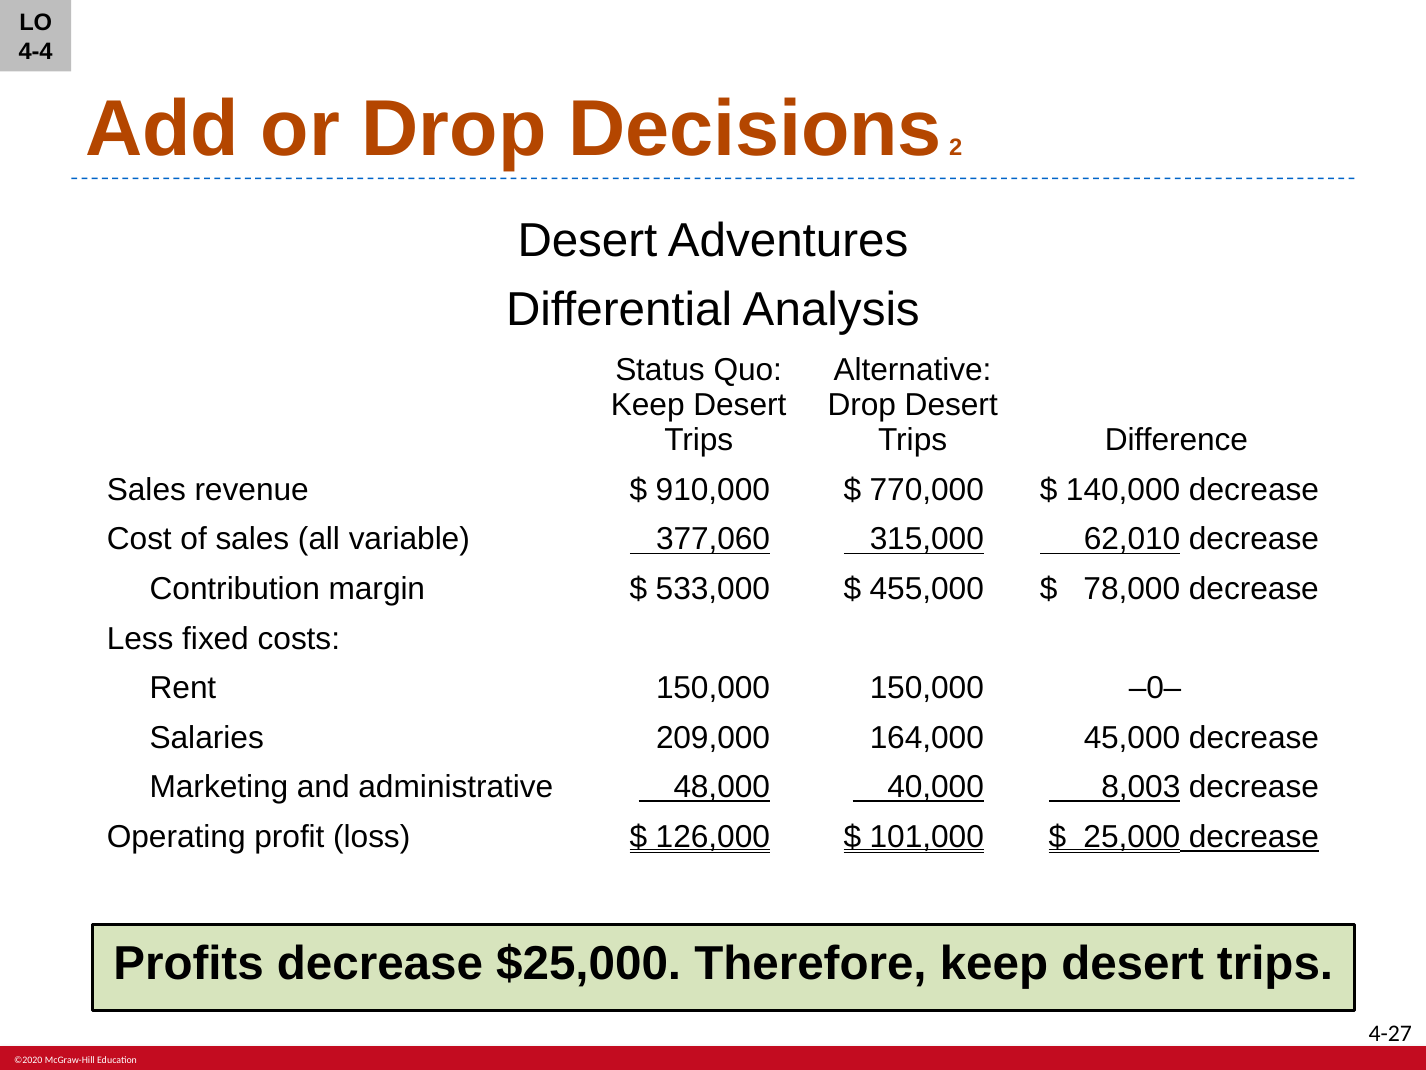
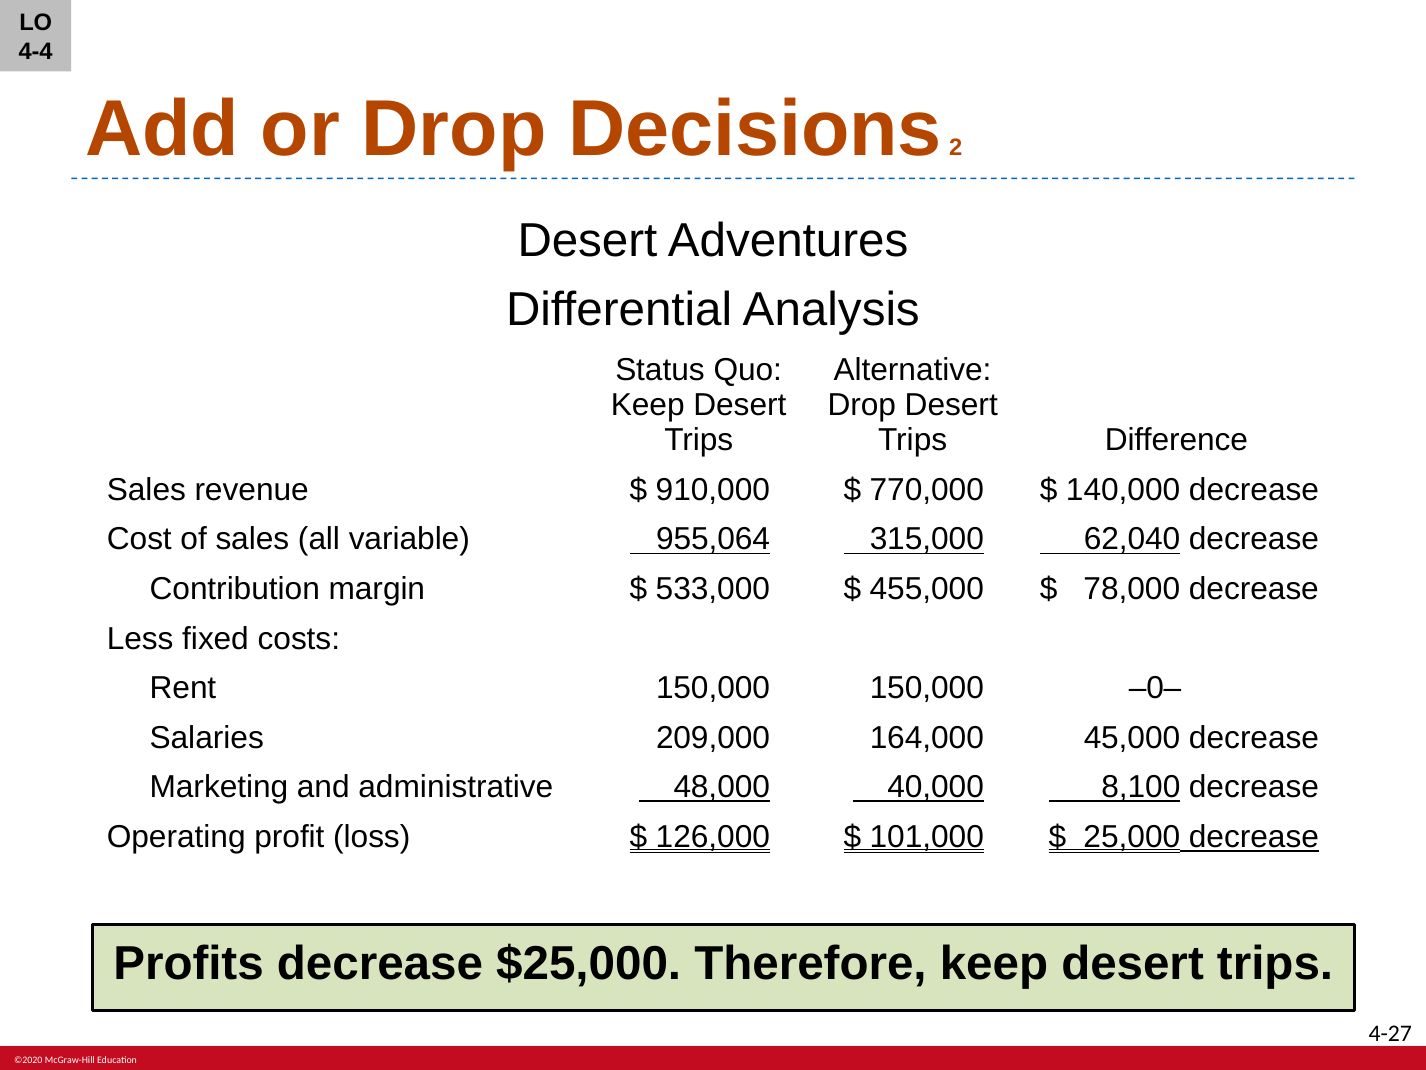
377,060: 377,060 -> 955,064 (713, 539)
62,010: 62,010 -> 62,040 (1132, 539)
8,003: 8,003 -> 8,100 (1141, 787)
